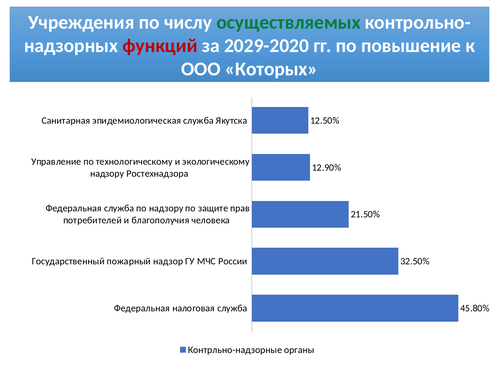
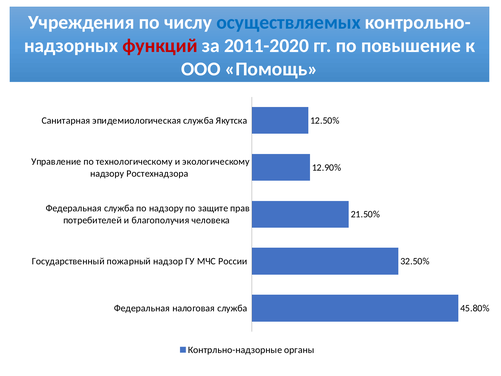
осуществляемых colour: green -> blue (288, 22)
2029-2020: 2029-2020 -> 2011-2020 (267, 46)
Которых: Которых -> Помощь (271, 69)
